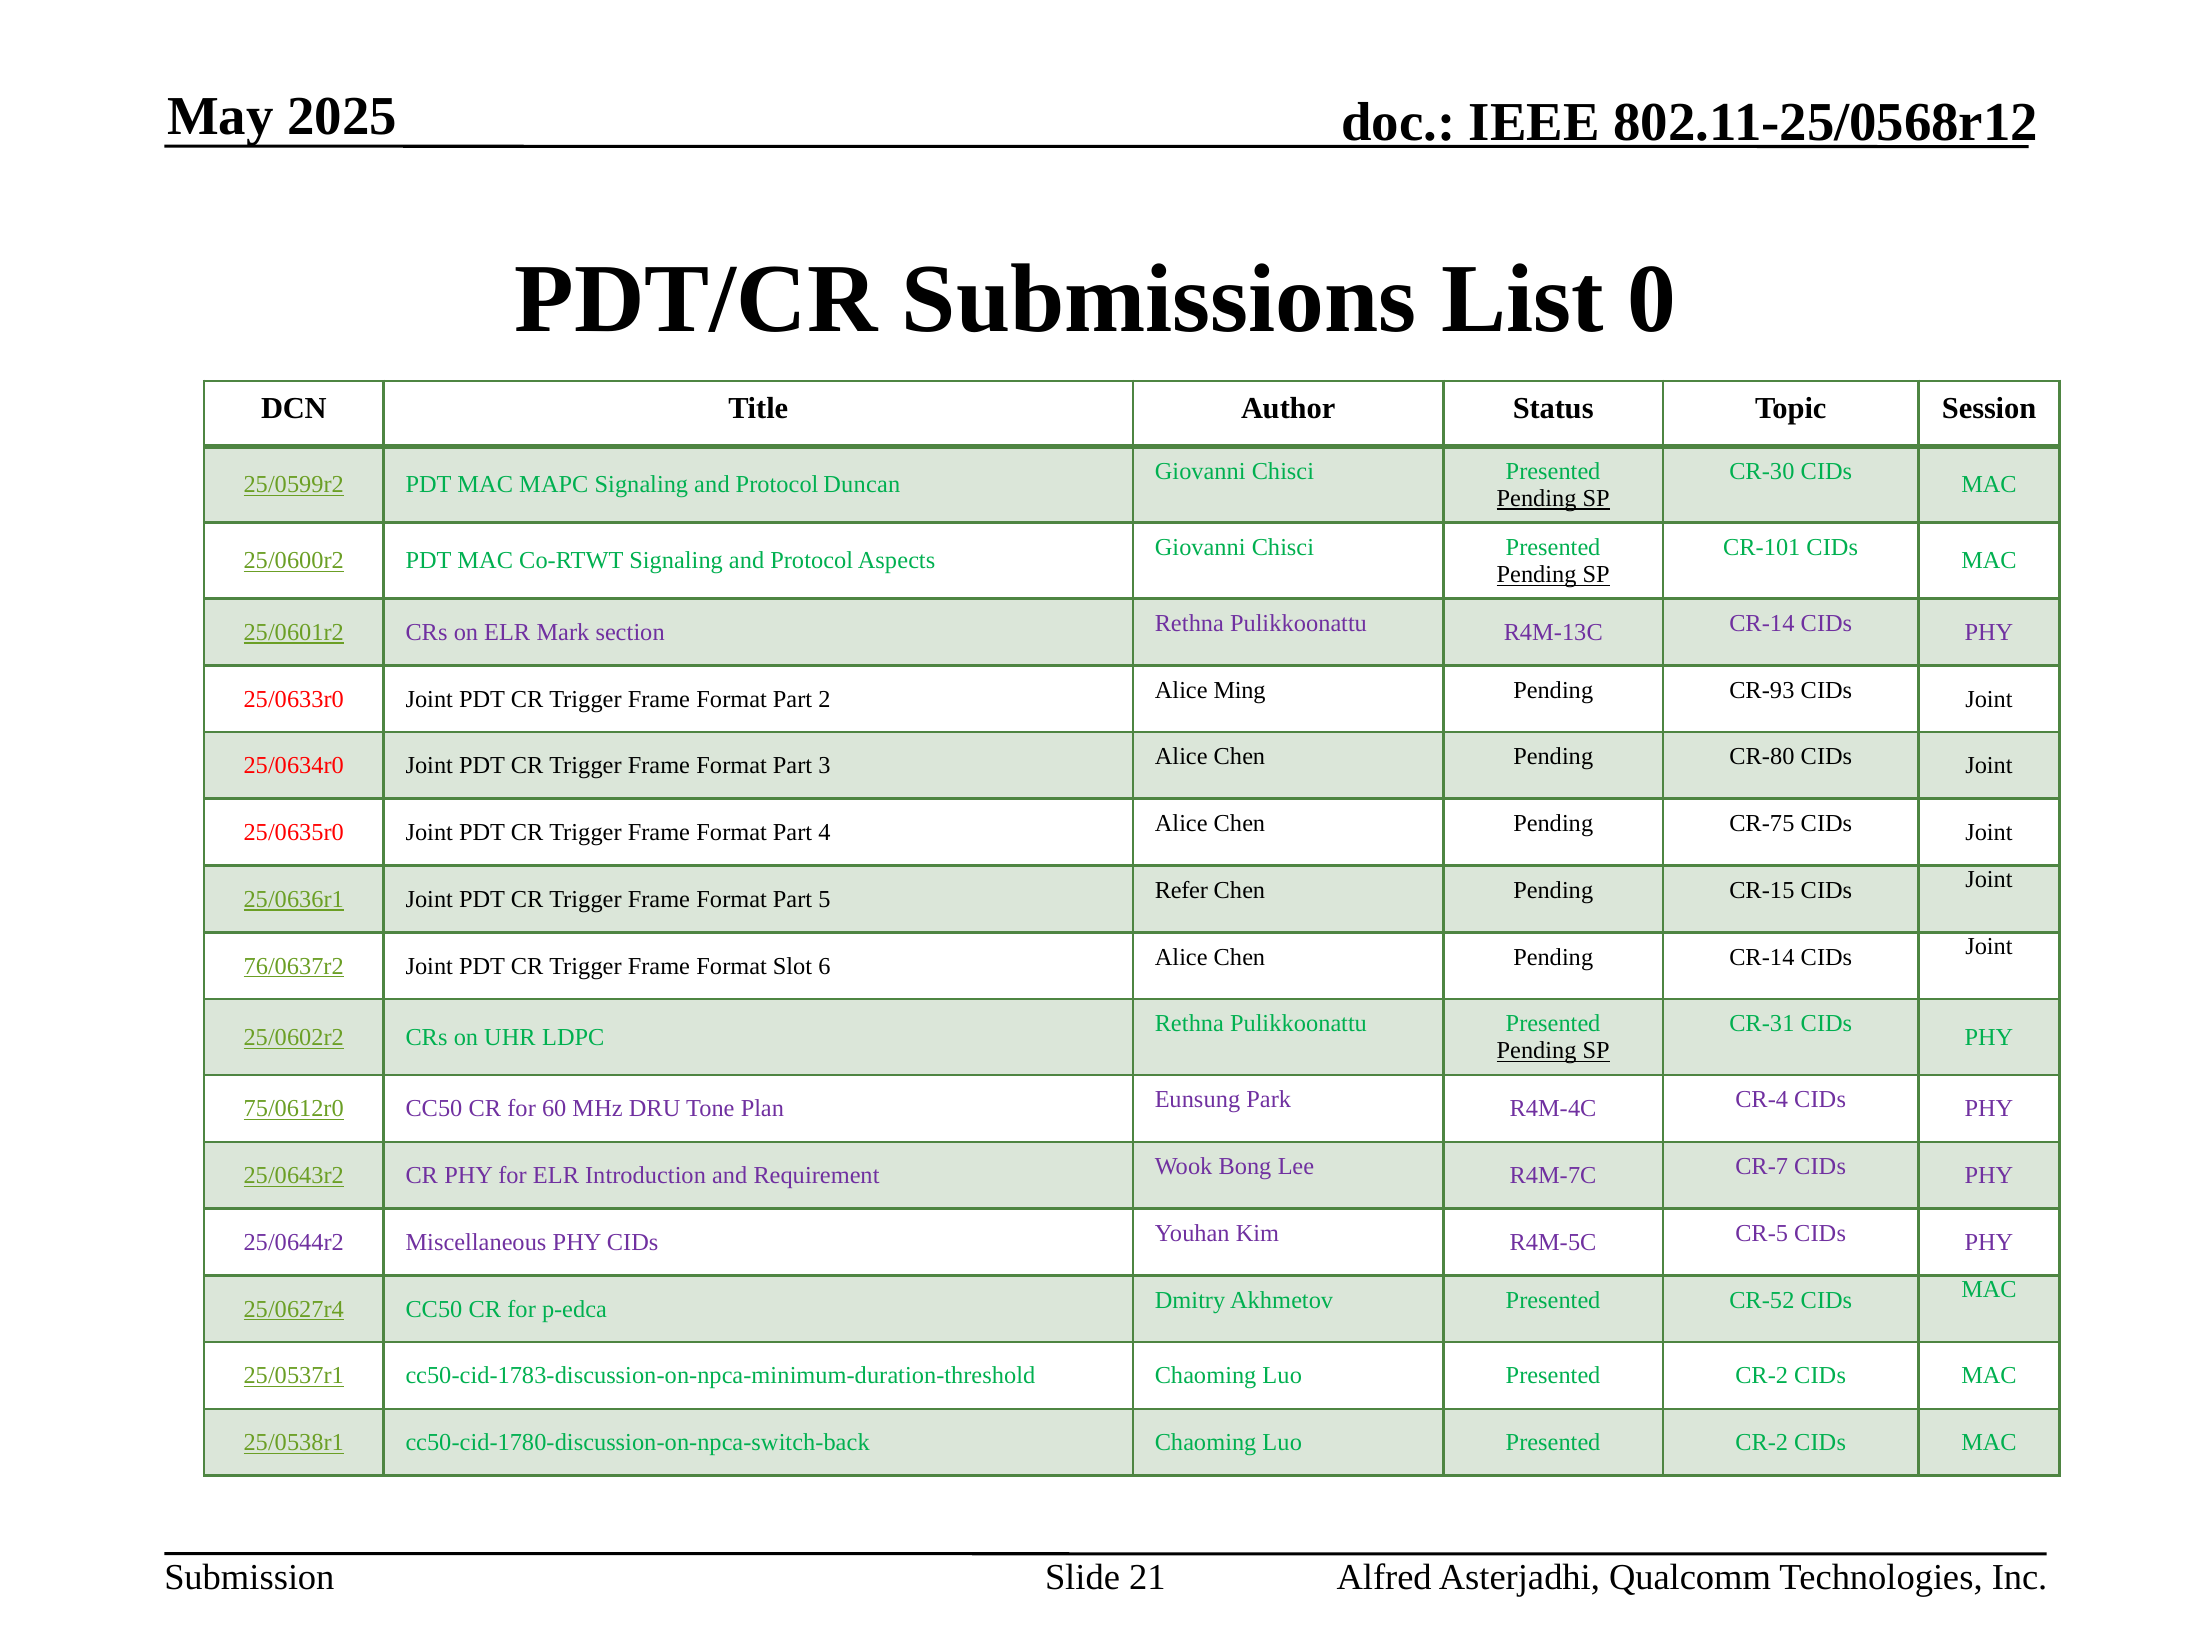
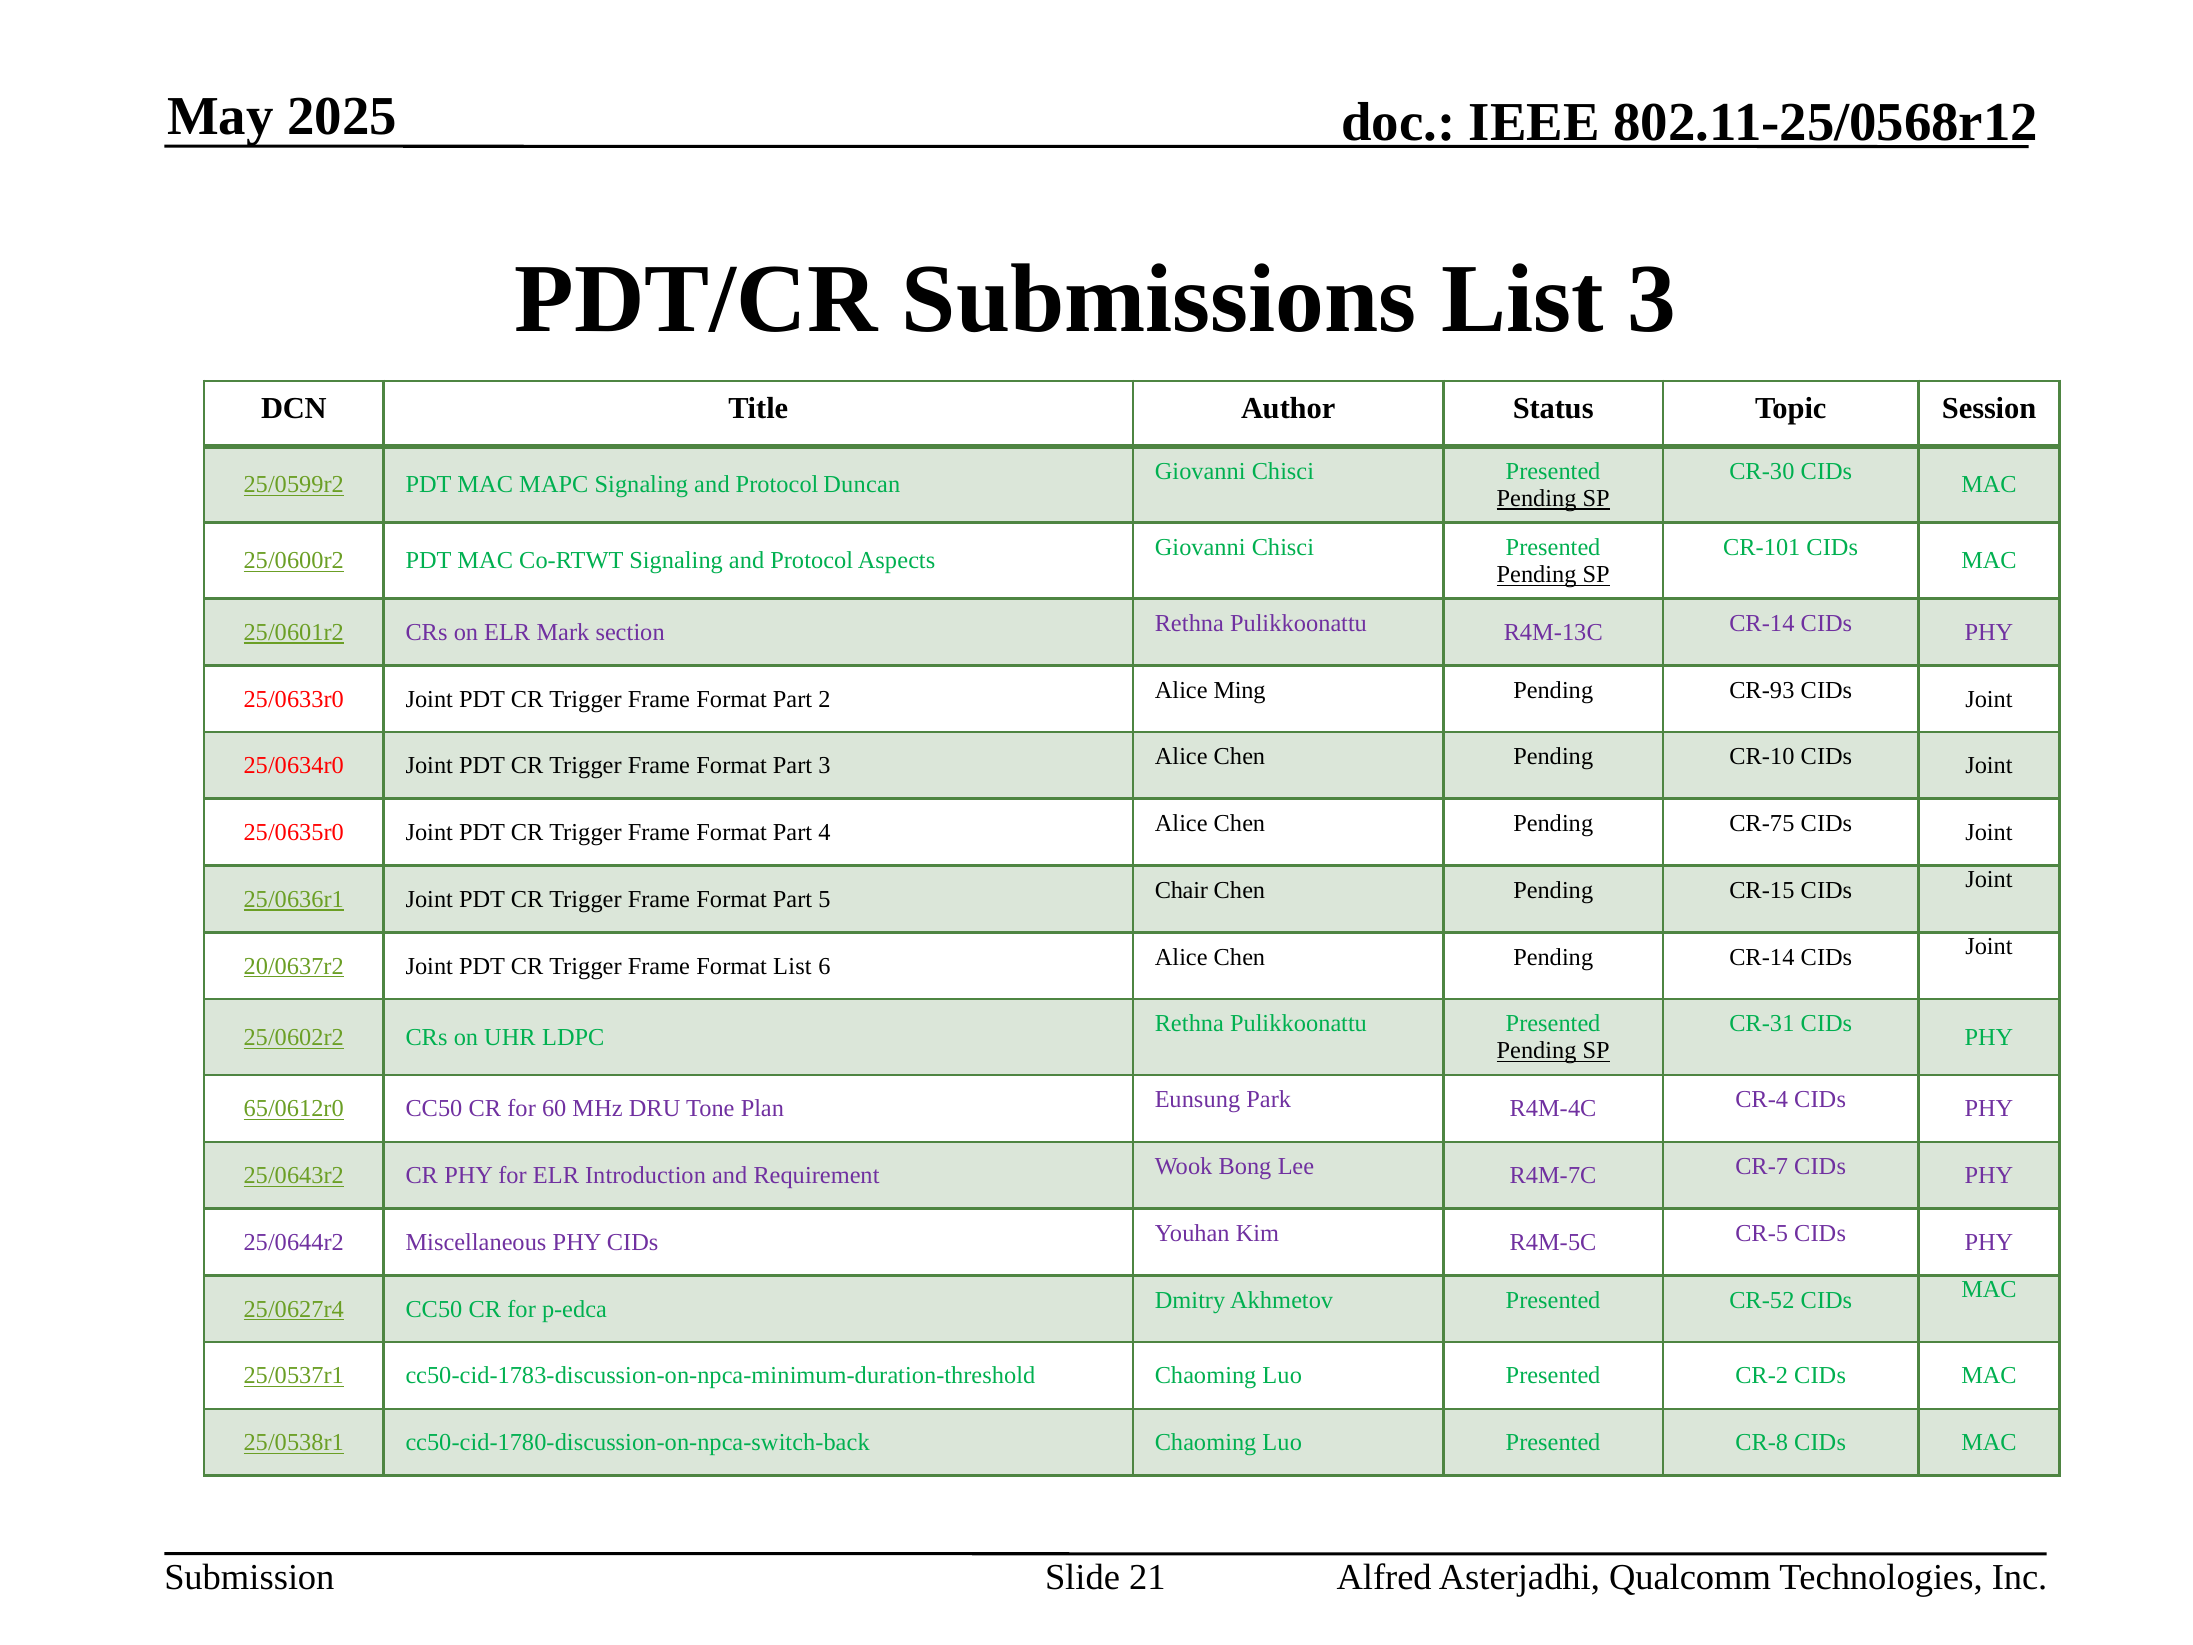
List 0: 0 -> 3 (1652, 299)
CR-80: CR-80 -> CR-10 (1762, 757)
Refer: Refer -> Chair (1181, 890)
76/0637r2: 76/0637r2 -> 20/0637r2 (294, 966)
Format Slot: Slot -> List (792, 966)
75/0612r0: 75/0612r0 -> 65/0612r0 (294, 1109)
CR-2: CR-2 -> CR-8 (1762, 1442)
